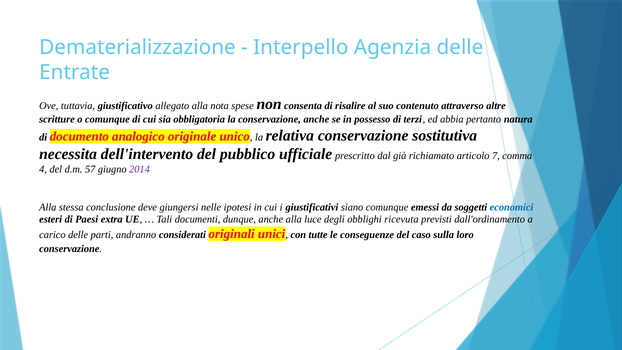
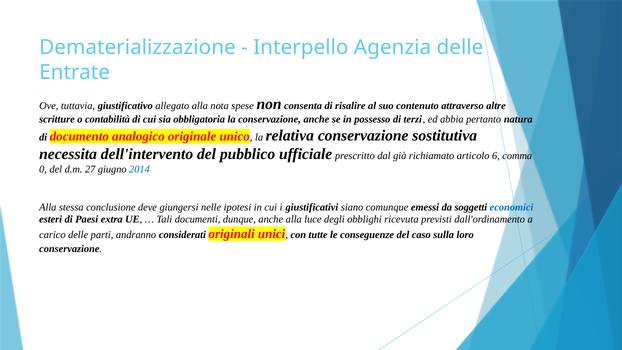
o comunque: comunque -> contabilità (107, 119)
7: 7 -> 6 (496, 156)
4: 4 -> 0 (43, 169)
57: 57 -> 27 (90, 169)
2014 colour: purple -> blue (139, 169)
